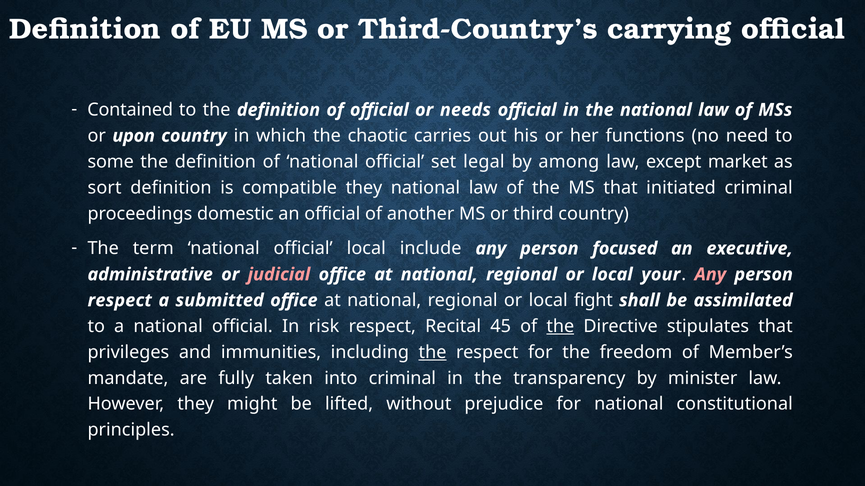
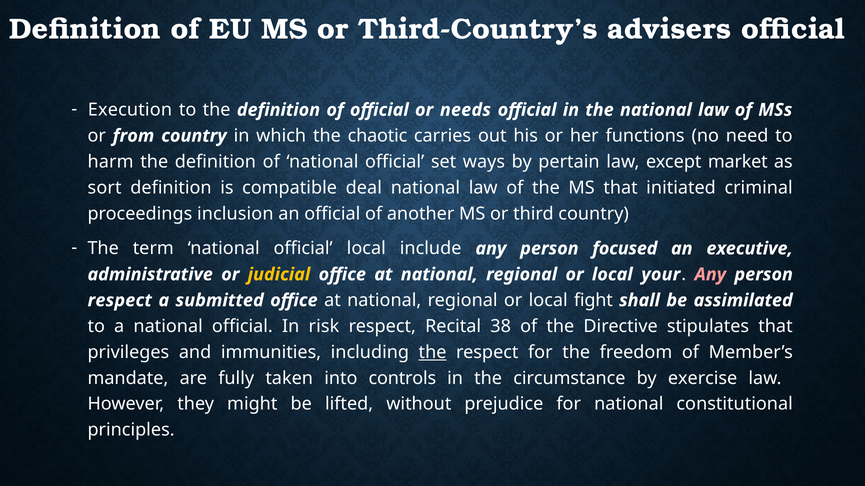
carrying: carrying -> advisers (669, 29)
Contained: Contained -> Execution (130, 110)
upon: upon -> from (133, 136)
some: some -> harm (111, 162)
legal: legal -> ways (484, 162)
among: among -> pertain (569, 162)
compatible they: they -> deal (364, 188)
domestic: domestic -> inclusion (235, 214)
judicial colour: pink -> yellow (279, 275)
45: 45 -> 38 (501, 327)
the underline: present -> none (560, 327)
into criminal: criminal -> controls (402, 379)
transparency: transparency -> circumstance (569, 379)
minister: minister -> exercise (703, 379)
